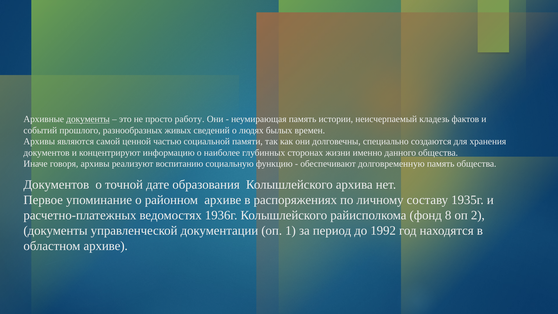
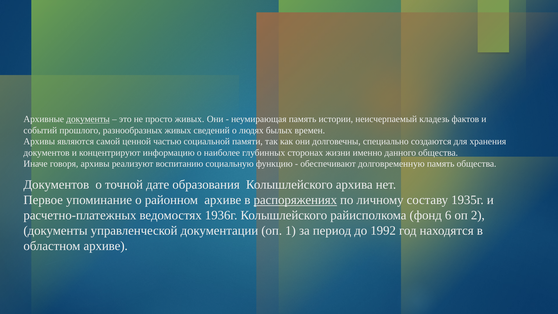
просто работу: работу -> живых (190, 119)
распоряжениях underline: none -> present (295, 200)
8: 8 -> 6 (448, 215)
